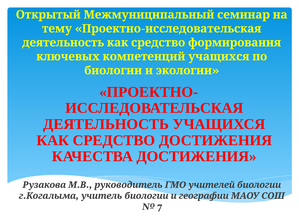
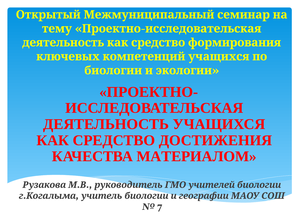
КАЧЕСТВА ДОСТИЖЕНИЯ: ДОСТИЖЕНИЯ -> МАТЕРИАЛОМ (197, 157)
